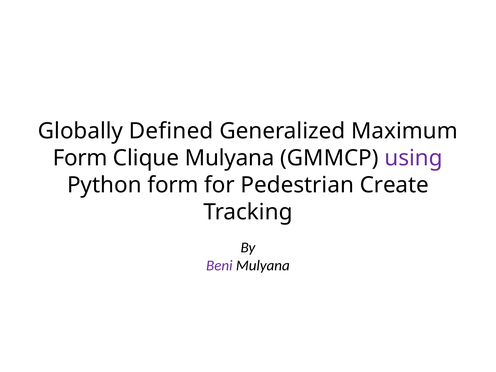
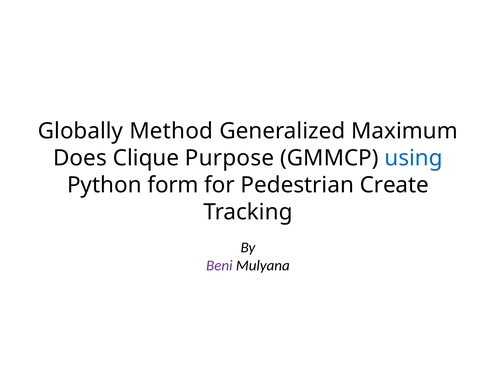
Defined: Defined -> Method (171, 131)
Form: Form -> Does (80, 158)
Clique Mulyana: Mulyana -> Purpose (230, 158)
using colour: purple -> blue (414, 158)
